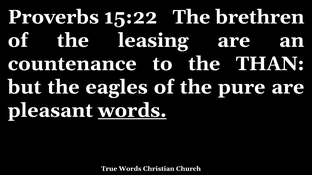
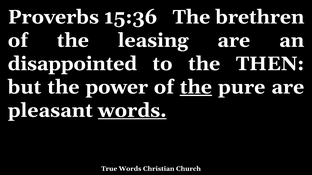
15:22: 15:22 -> 15:36 (131, 17)
countenance: countenance -> disappointed (72, 64)
THAN: THAN -> THEN (270, 64)
eagles: eagles -> power (117, 87)
the underline: none -> present (196, 87)
